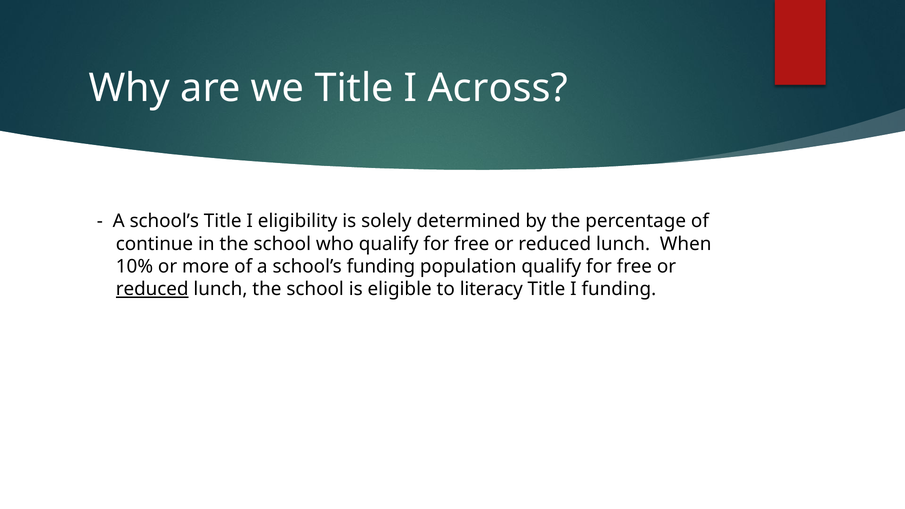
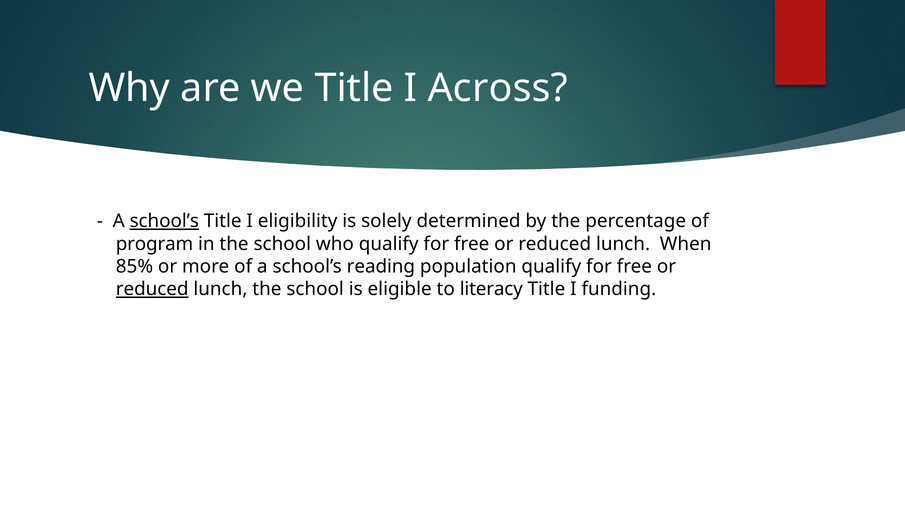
school’s underline: none -> present (164, 221)
continue: continue -> program (154, 244)
10%: 10% -> 85% (134, 267)
school’s funding: funding -> reading (381, 267)
